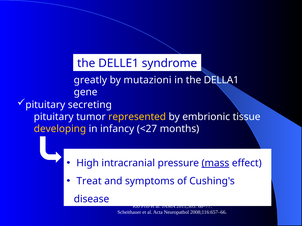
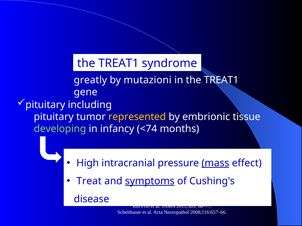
DELLE1: DELLE1 -> TREAT1 (119, 64)
in the DELLA1: DELLA1 -> TREAT1 (221, 80)
secreting: secreting -> including (90, 105)
developing colour: yellow -> light green (60, 129)
<27: <27 -> <74 (147, 129)
symptoms underline: none -> present (150, 181)
